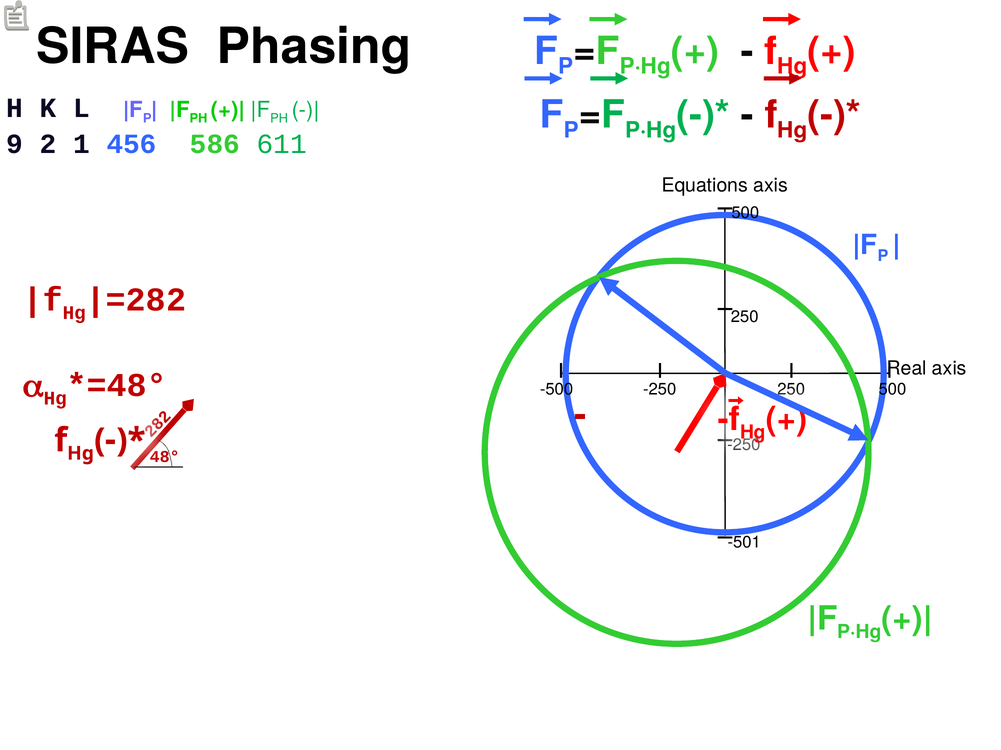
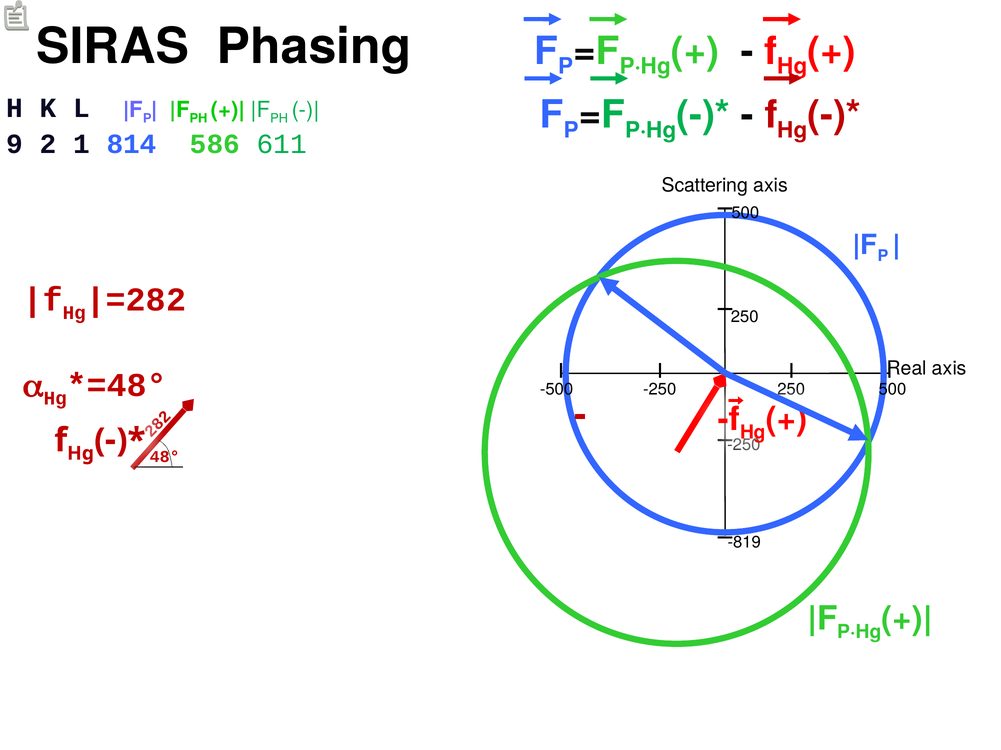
456: 456 -> 814 (132, 144)
Equations: Equations -> Scattering (705, 186)
-501: -501 -> -819 (744, 543)
